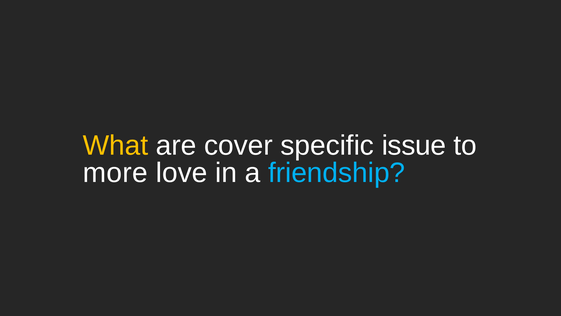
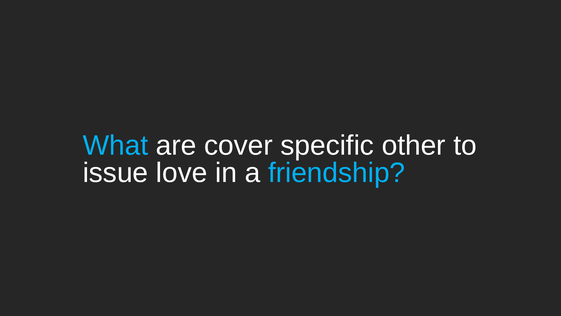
What colour: yellow -> light blue (115, 145)
issue: issue -> other (414, 145)
more: more -> issue (115, 173)
